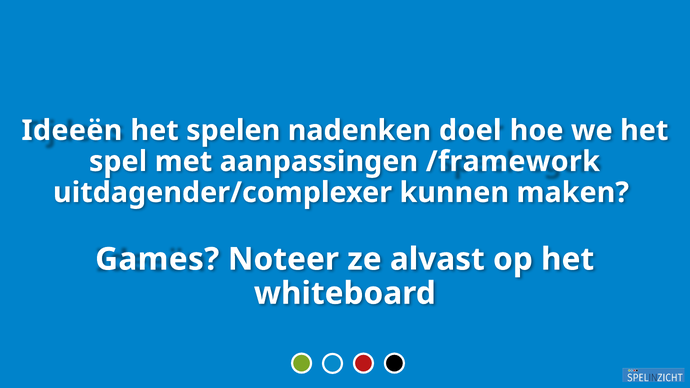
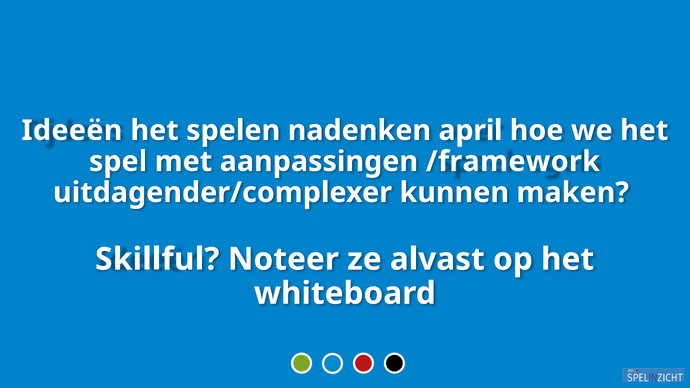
doel: doel -> april (471, 131)
Games: Games -> Skillful (157, 259)
